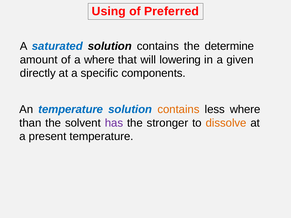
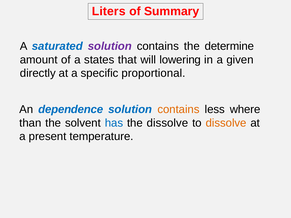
Using: Using -> Liters (109, 11)
Preferred: Preferred -> Summary (172, 11)
solution colour: black -> purple (110, 46)
a where: where -> states (99, 60)
components: components -> proportional (153, 73)
An temperature: temperature -> dependence (71, 109)
has colour: purple -> blue (114, 123)
the stronger: stronger -> dissolve (167, 123)
